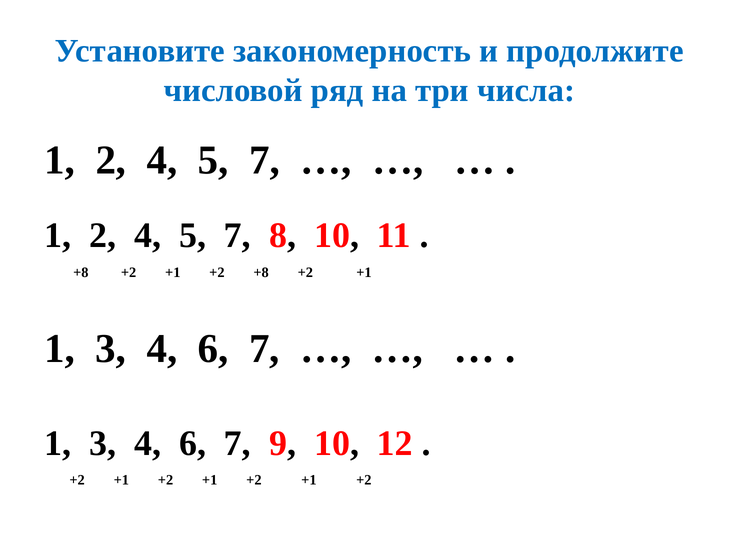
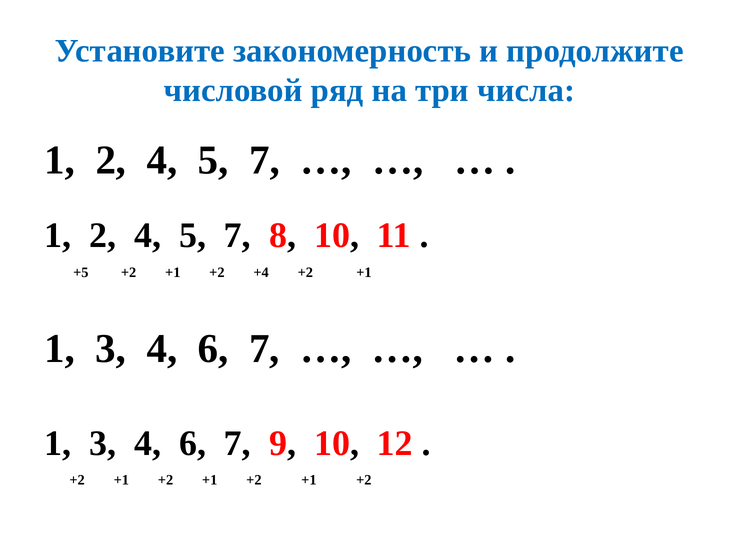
+8: +8 -> +5 (81, 272)
+2 +8: +8 -> +4 (261, 272)
